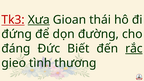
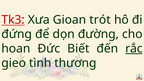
Xưa underline: present -> none (39, 20)
thái: thái -> trót (100, 20)
đáng: đáng -> hoan (16, 49)
